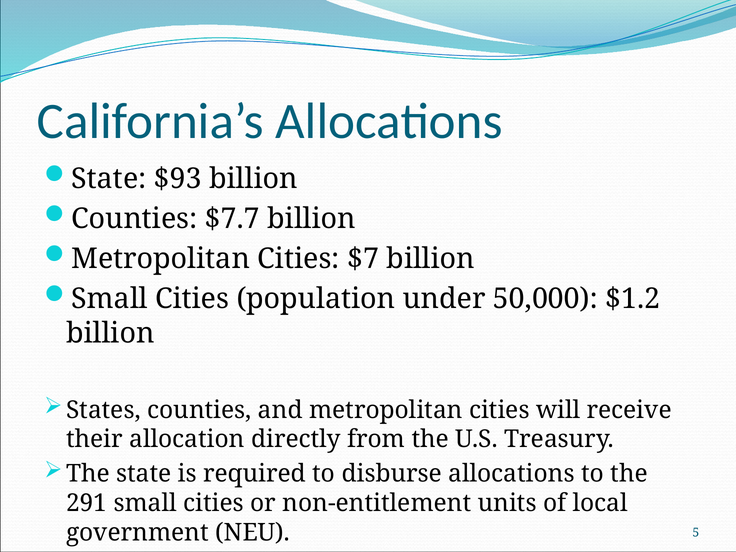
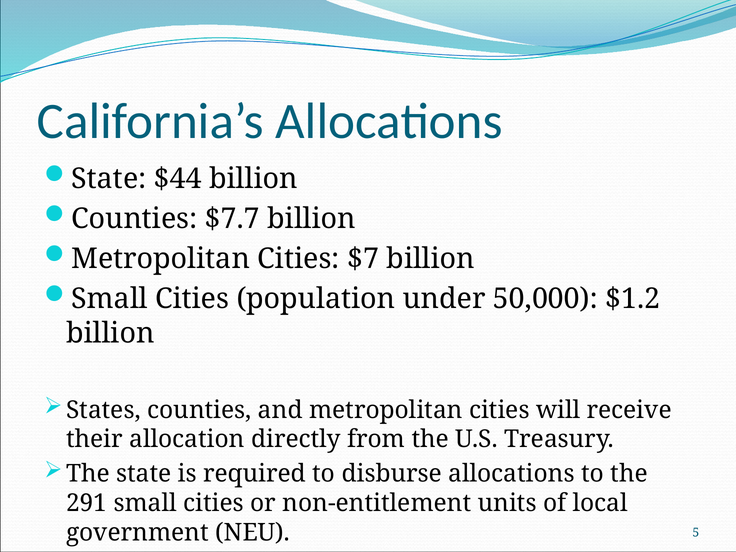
$93: $93 -> $44 (178, 179)
